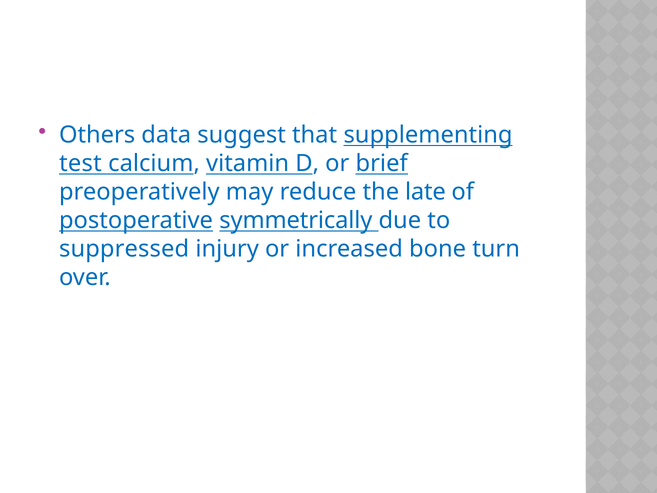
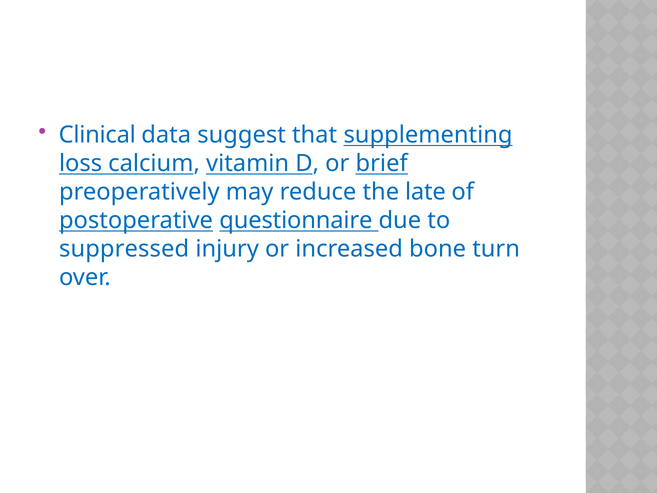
Others: Others -> Clinical (97, 135)
test: test -> loss (81, 163)
symmetrically: symmetrically -> questionnaire (296, 220)
